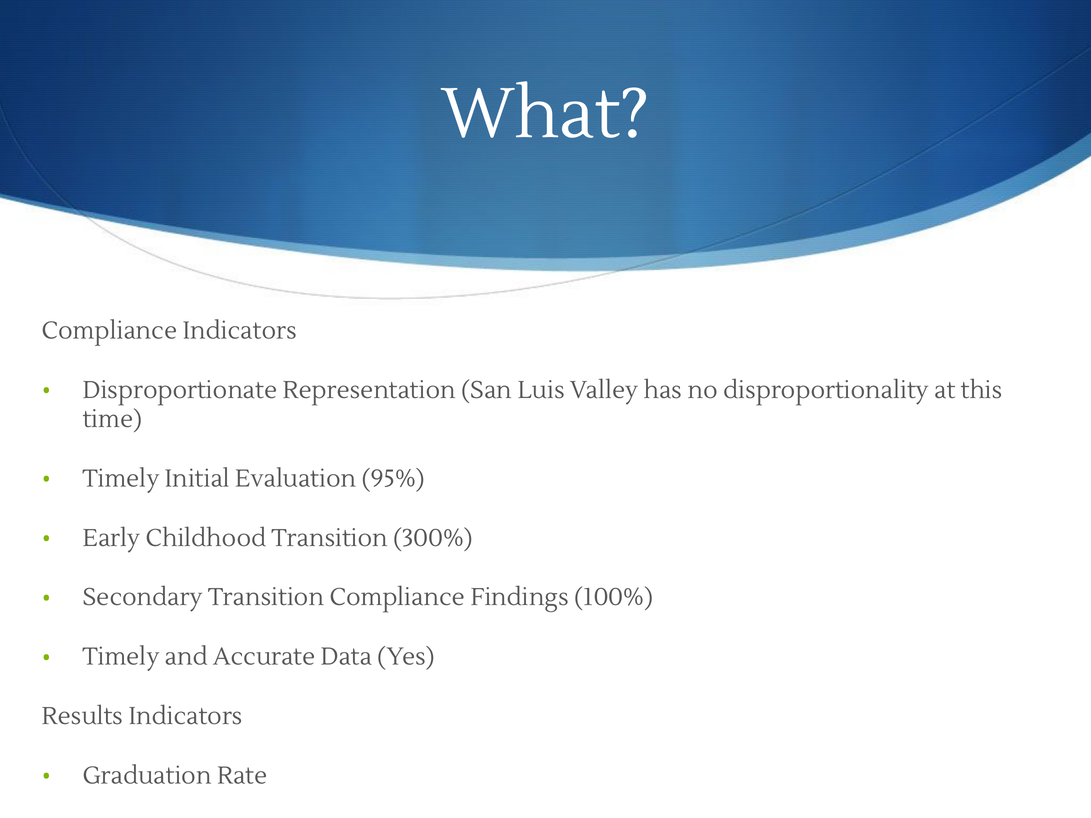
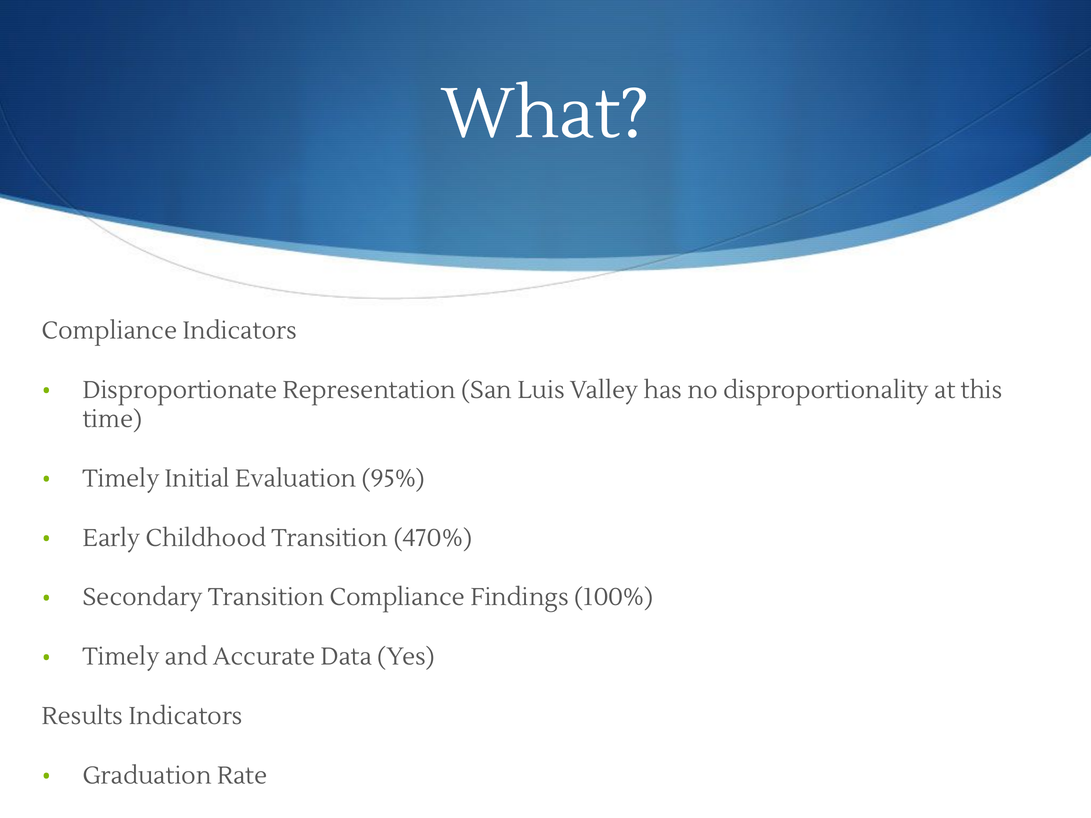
300%: 300% -> 470% (433, 538)
